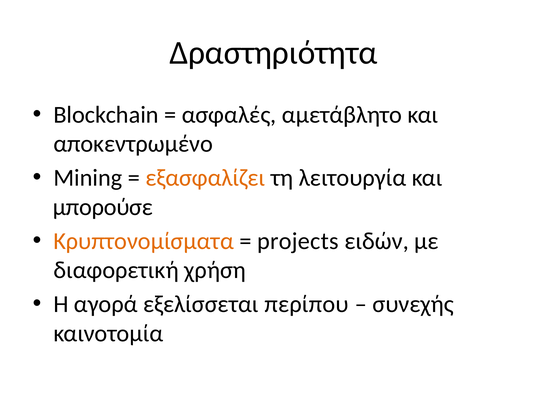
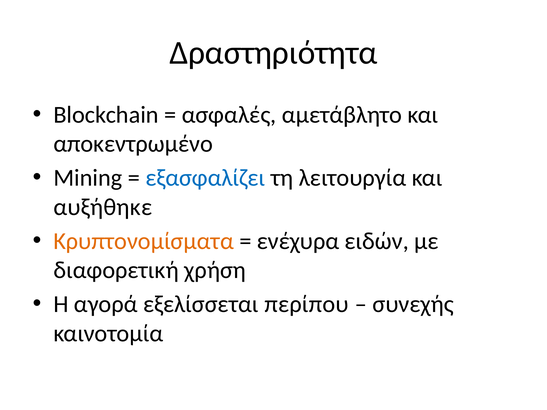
εξασφαλίζει colour: orange -> blue (205, 178)
μπορούσε: μπορούσε -> αυξήθηκε (103, 207)
projects: projects -> ενέχυρα (298, 241)
